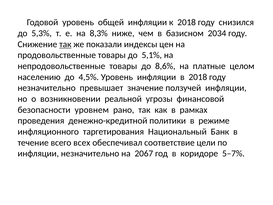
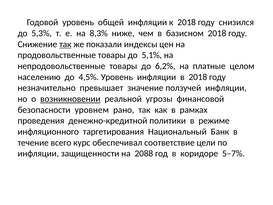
базисном 2034: 2034 -> 2018 (217, 33)
8,6%: 8,6% -> 6,2% (165, 66)
возникновении underline: none -> present (70, 99)
всех: всех -> курс (82, 142)
инфляции незначительно: незначительно -> защищенности (90, 153)
2067: 2067 -> 2088 (144, 153)
